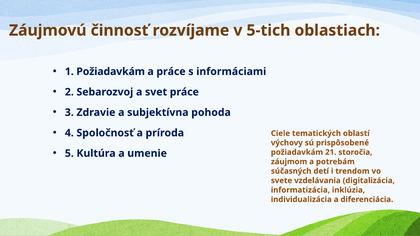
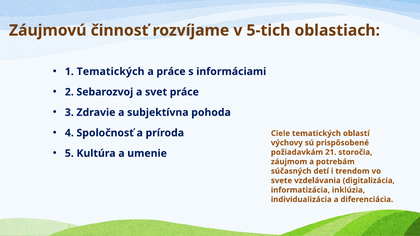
1 Požiadavkám: Požiadavkám -> Tematických (111, 72)
